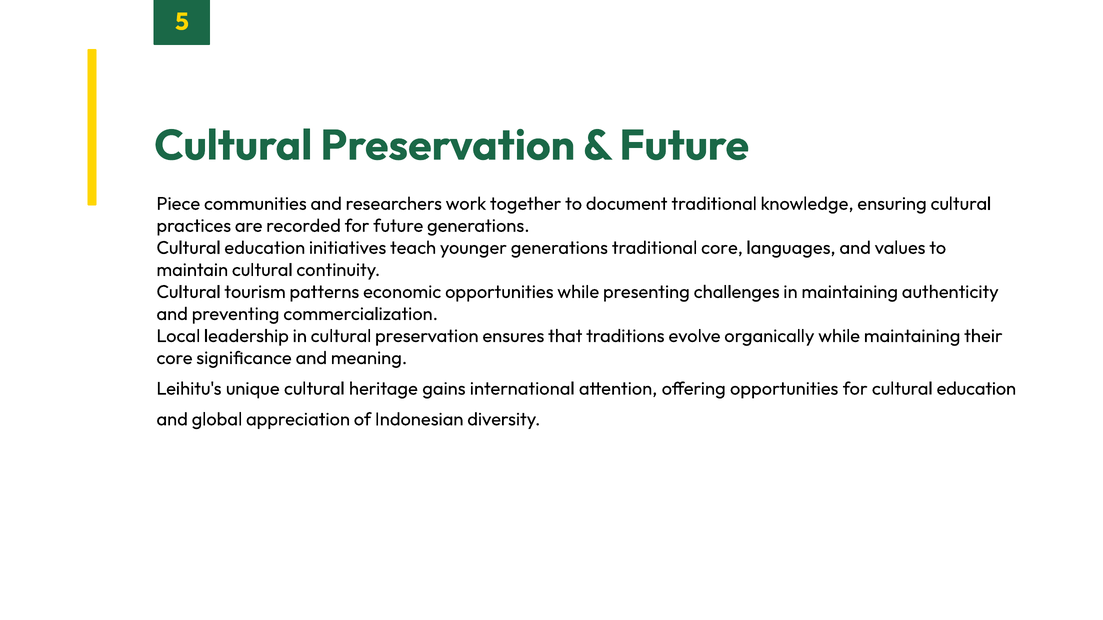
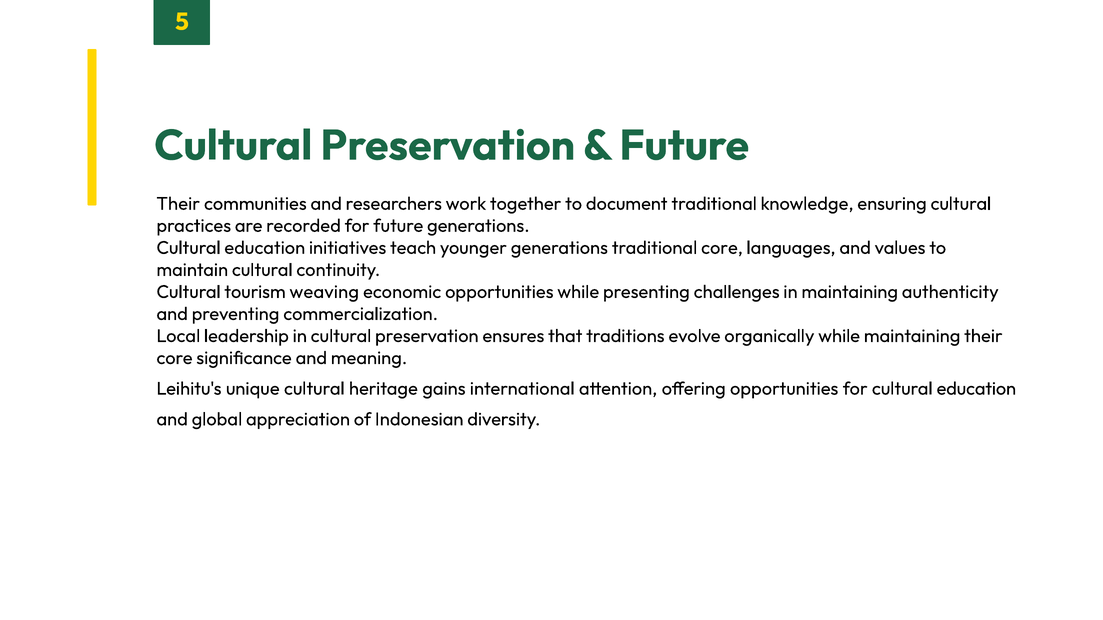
Piece: Piece -> Their (178, 204)
patterns: patterns -> weaving (324, 292)
